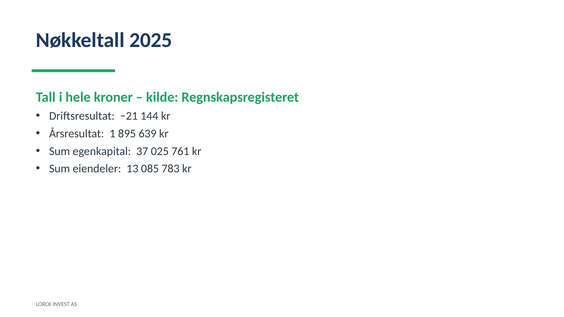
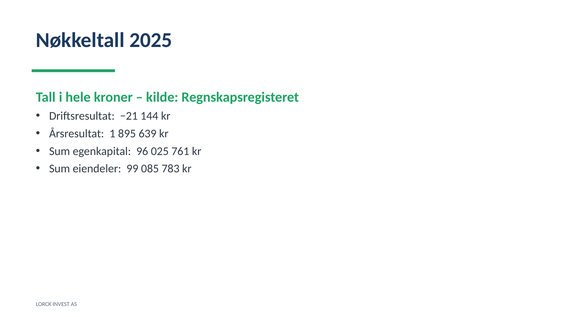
37: 37 -> 96 (142, 151)
13: 13 -> 99 (132, 169)
